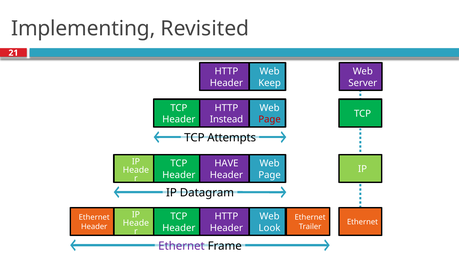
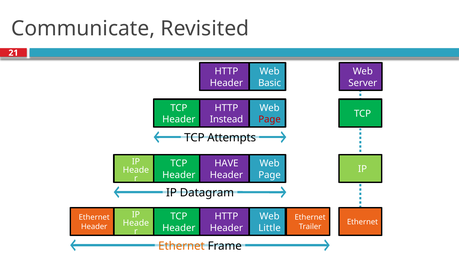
Implementing: Implementing -> Communicate (83, 29)
Keep: Keep -> Basic (270, 83)
Look: Look -> Little (270, 228)
Ethernet colour: purple -> orange (181, 246)
